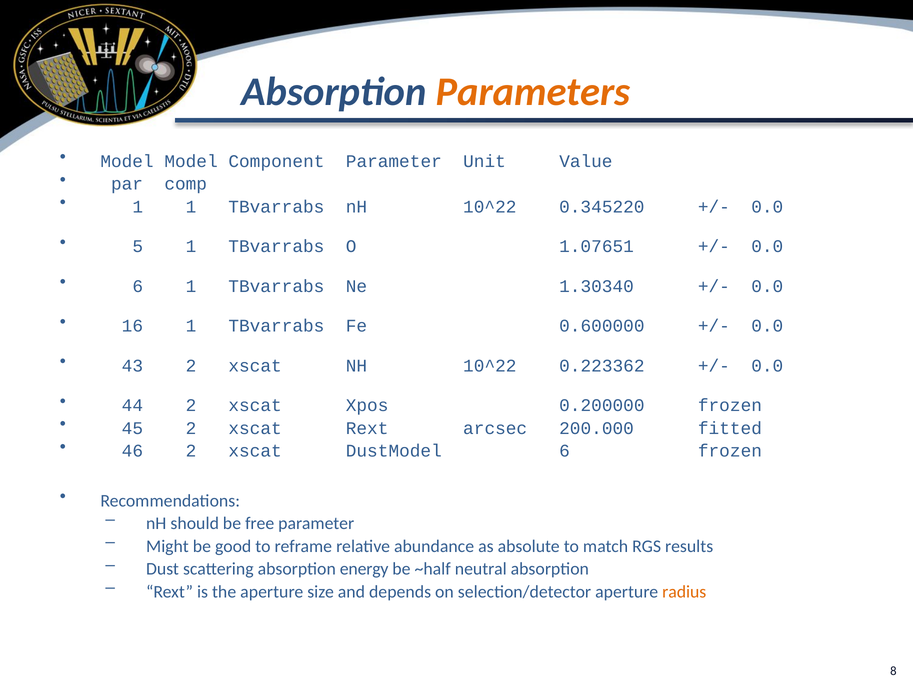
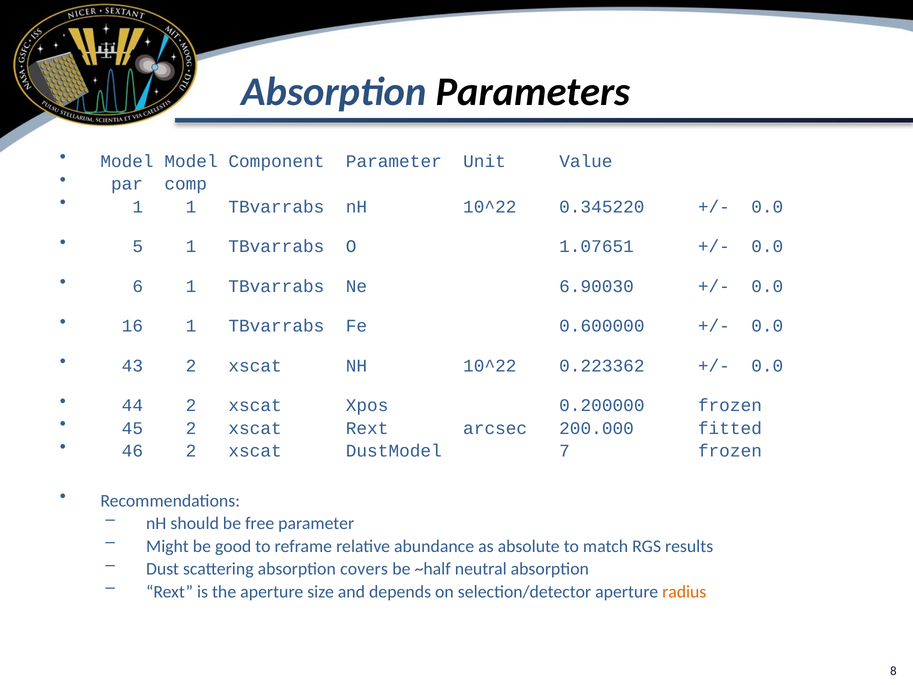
Parameters colour: orange -> black (533, 92)
1.30340: 1.30340 -> 6.90030 (596, 286)
DustModel 6: 6 -> 7 (565, 451)
energy: energy -> covers (364, 569)
